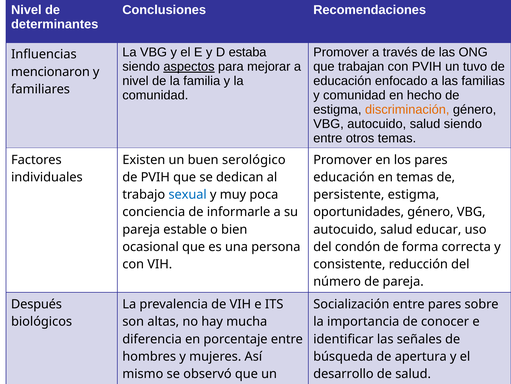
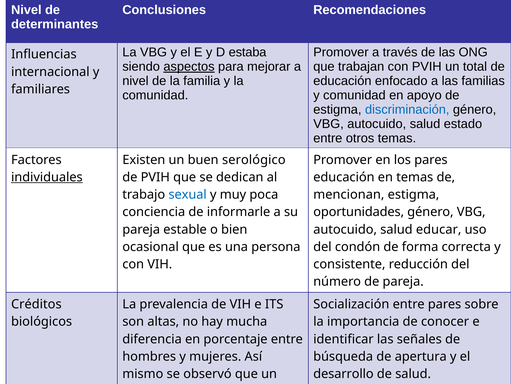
tuvo: tuvo -> total (475, 67)
mencionaron: mencionaron -> internacional (50, 72)
hecho: hecho -> apoyo (424, 95)
discriminación colour: orange -> blue (407, 109)
salud siendo: siendo -> estado (463, 124)
individuales underline: none -> present (47, 177)
persistente: persistente -> mencionan (349, 194)
Después: Después -> Créditos (36, 304)
